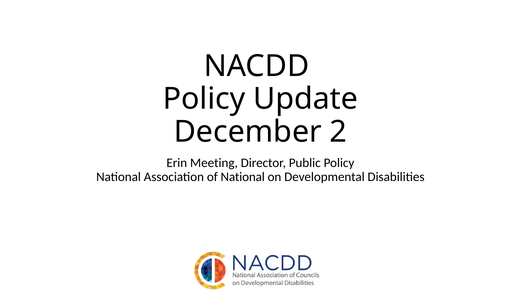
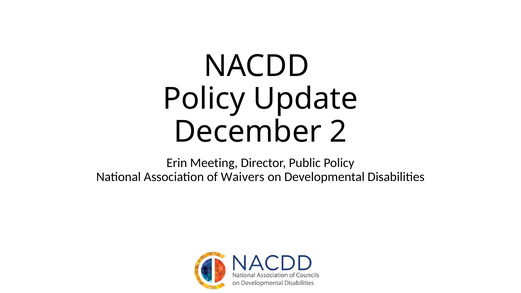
of National: National -> Waivers (243, 177)
